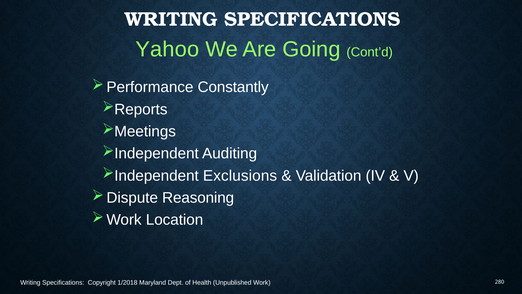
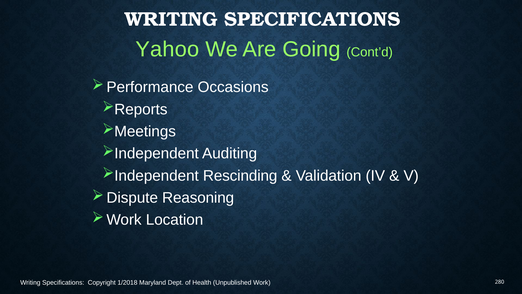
Constantly: Constantly -> Occasions (233, 87)
Exclusions: Exclusions -> Rescinding (240, 175)
